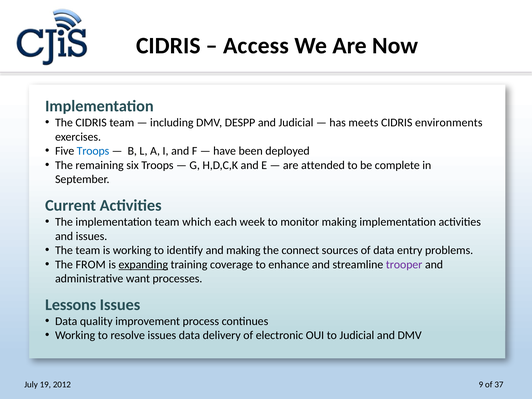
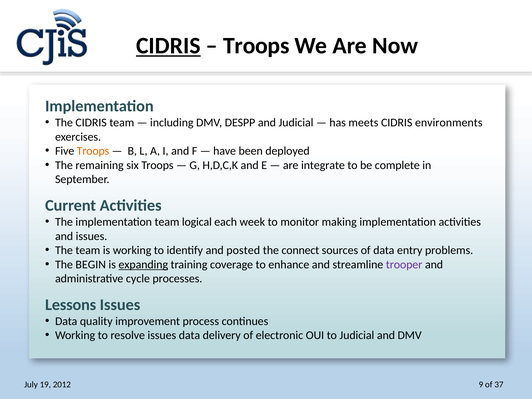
CIDRIS underline: none -> present (168, 46)
Access: Access -> Troops (256, 46)
Troops colour: blue -> orange (93, 151)
attended: attended -> integrate (323, 165)
which: which -> logical (197, 222)
and making: making -> posted (243, 250)
FROM: FROM -> BEGIN (91, 264)
want: want -> cycle (138, 279)
